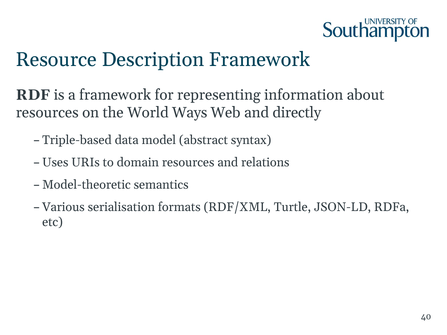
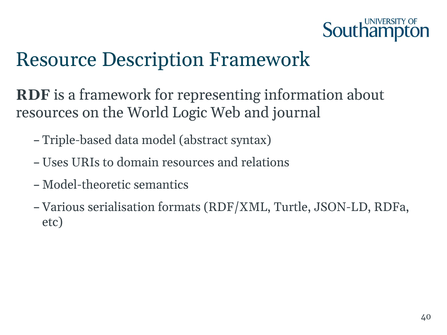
Ways: Ways -> Logic (190, 113)
directly: directly -> journal (297, 113)
